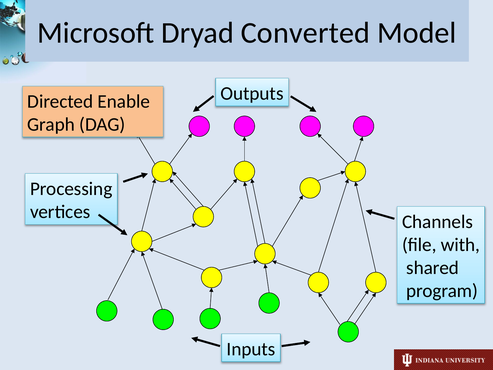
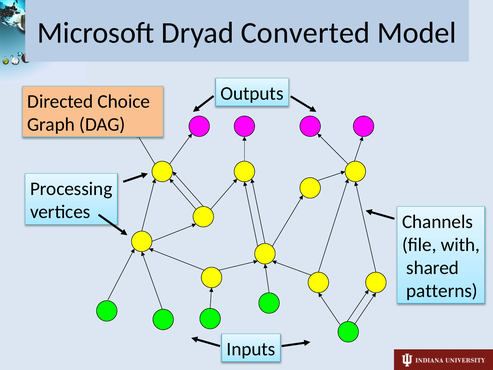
Enable: Enable -> Choice (124, 101)
program: program -> patterns (442, 291)
